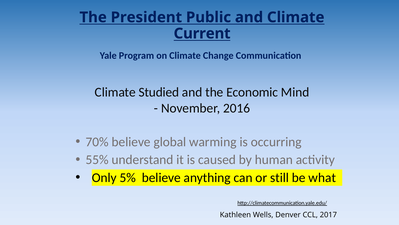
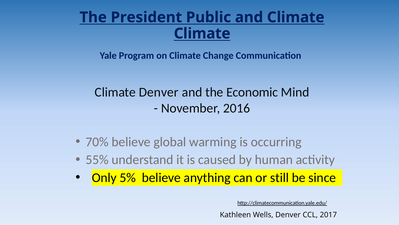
Current: Current -> Climate (202, 33)
Climate Studied: Studied -> Denver (159, 92)
what: what -> since (322, 177)
